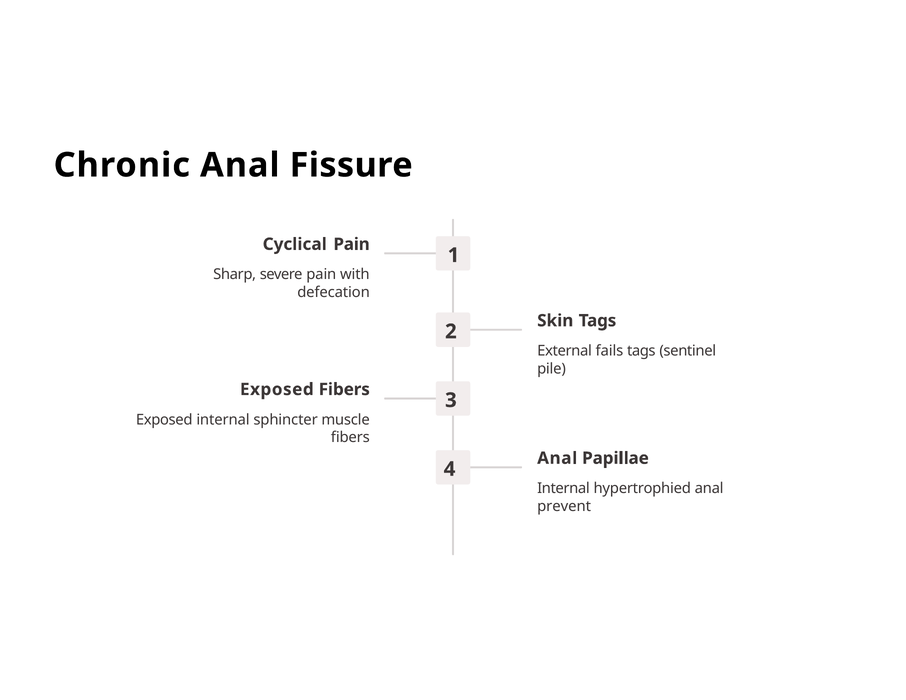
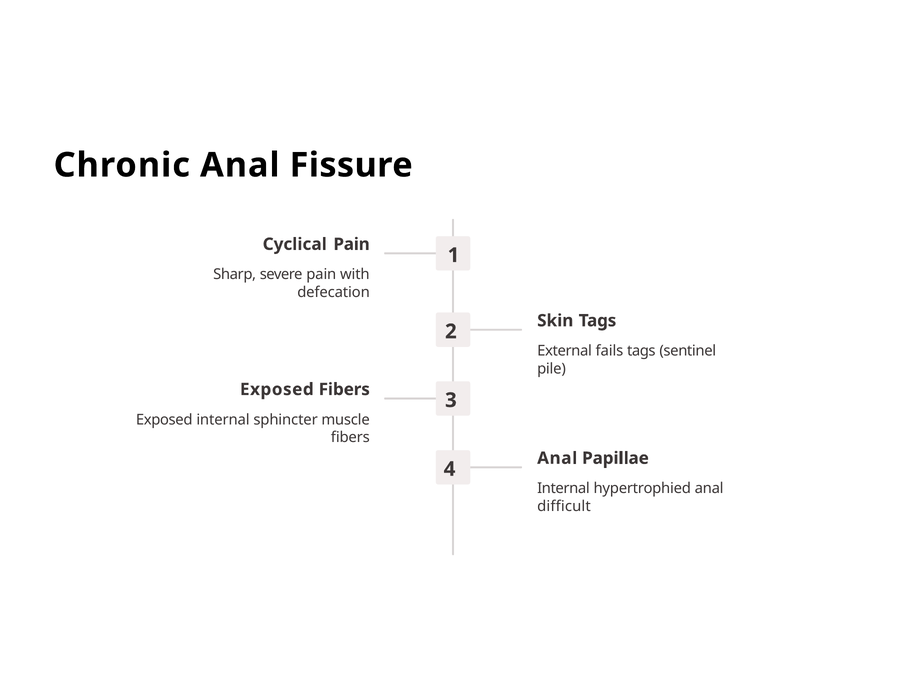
prevent: prevent -> difficult (564, 506)
